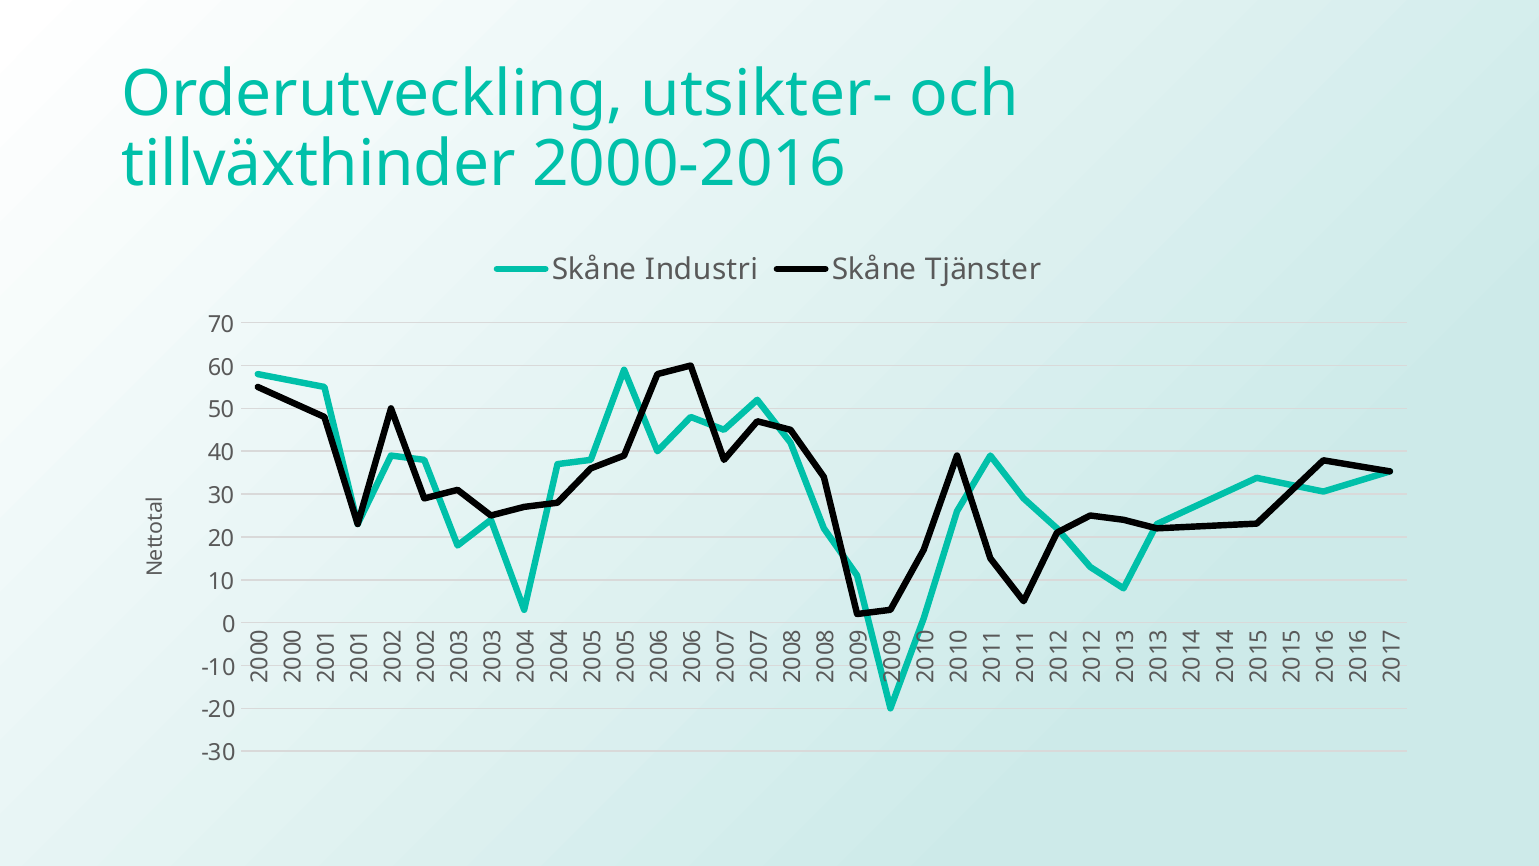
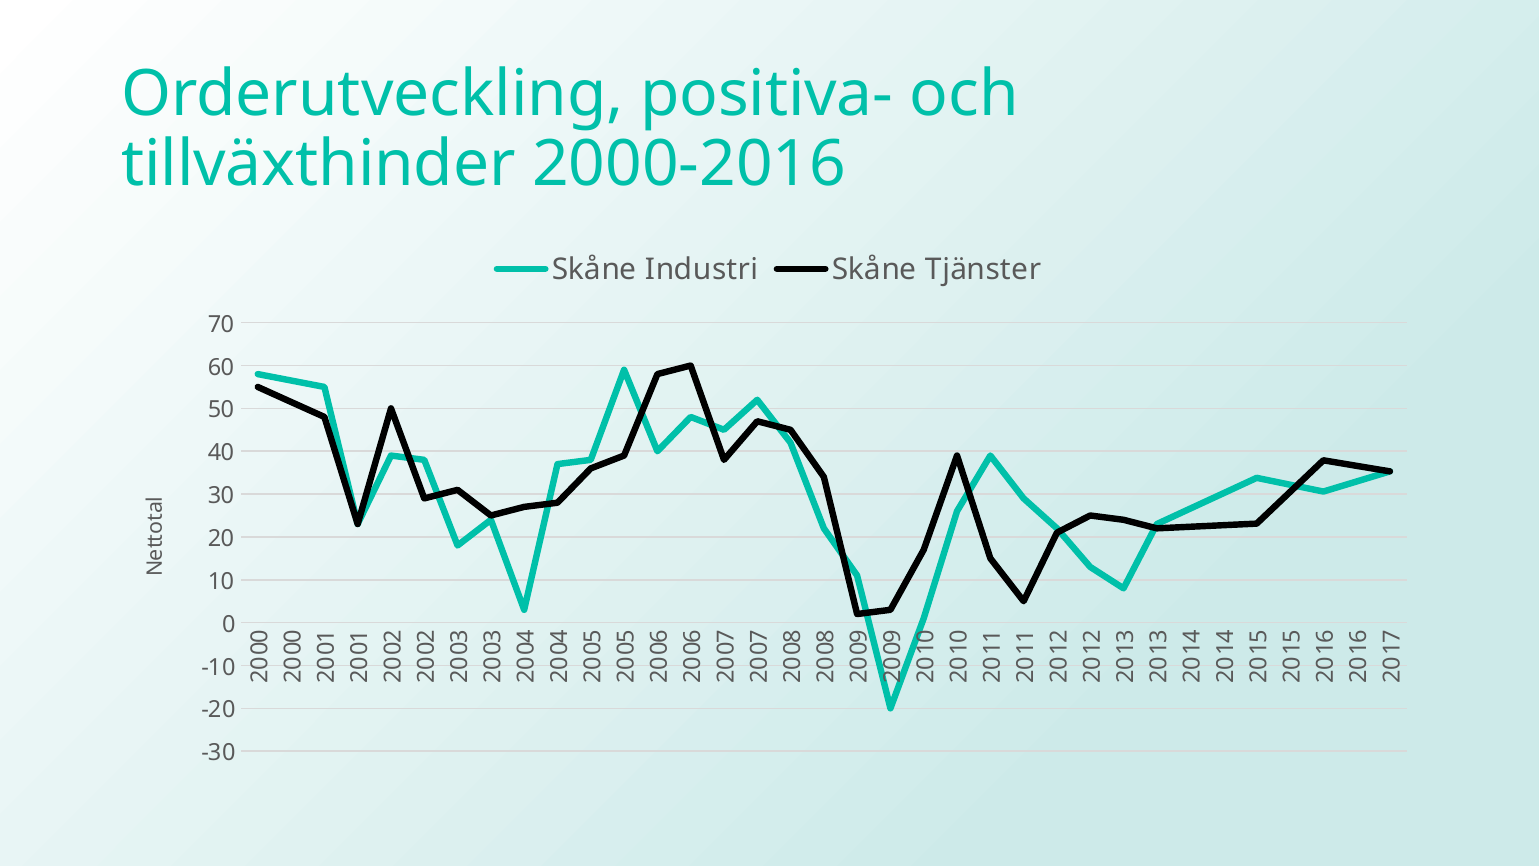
utsikter-: utsikter- -> positiva- (767, 95)
